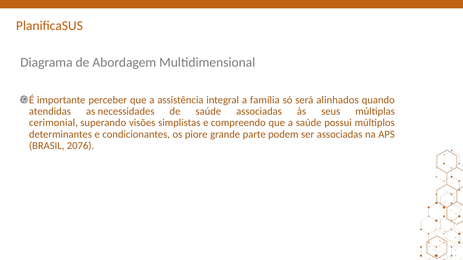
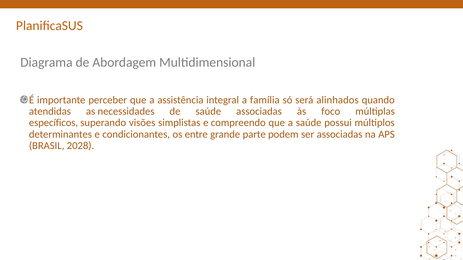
seus: seus -> foco (331, 112)
cerimonial: cerimonial -> específicos (54, 123)
piore: piore -> entre (196, 134)
2076: 2076 -> 2028 (81, 146)
